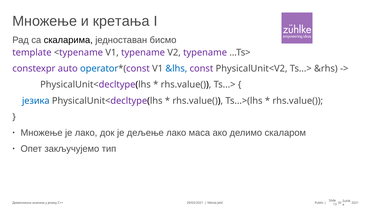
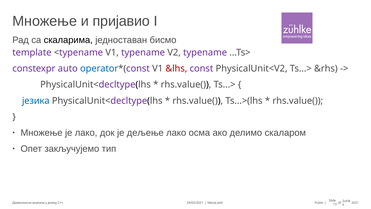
кретања: кретања -> пријавио (121, 21)
&lhs colour: blue -> red (176, 69)
маса: маса -> осма (199, 133)
